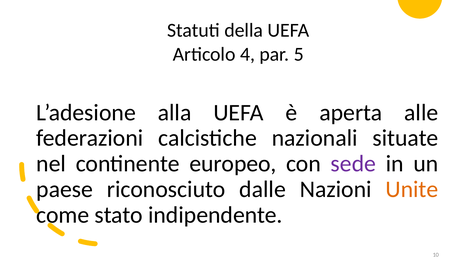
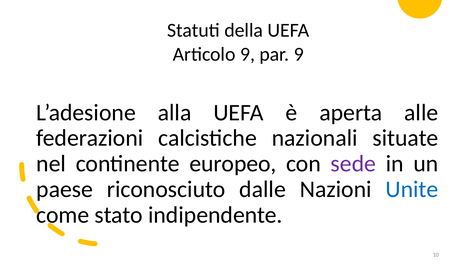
Articolo 4: 4 -> 9 (248, 54)
par 5: 5 -> 9 (299, 54)
Unite colour: orange -> blue (412, 190)
